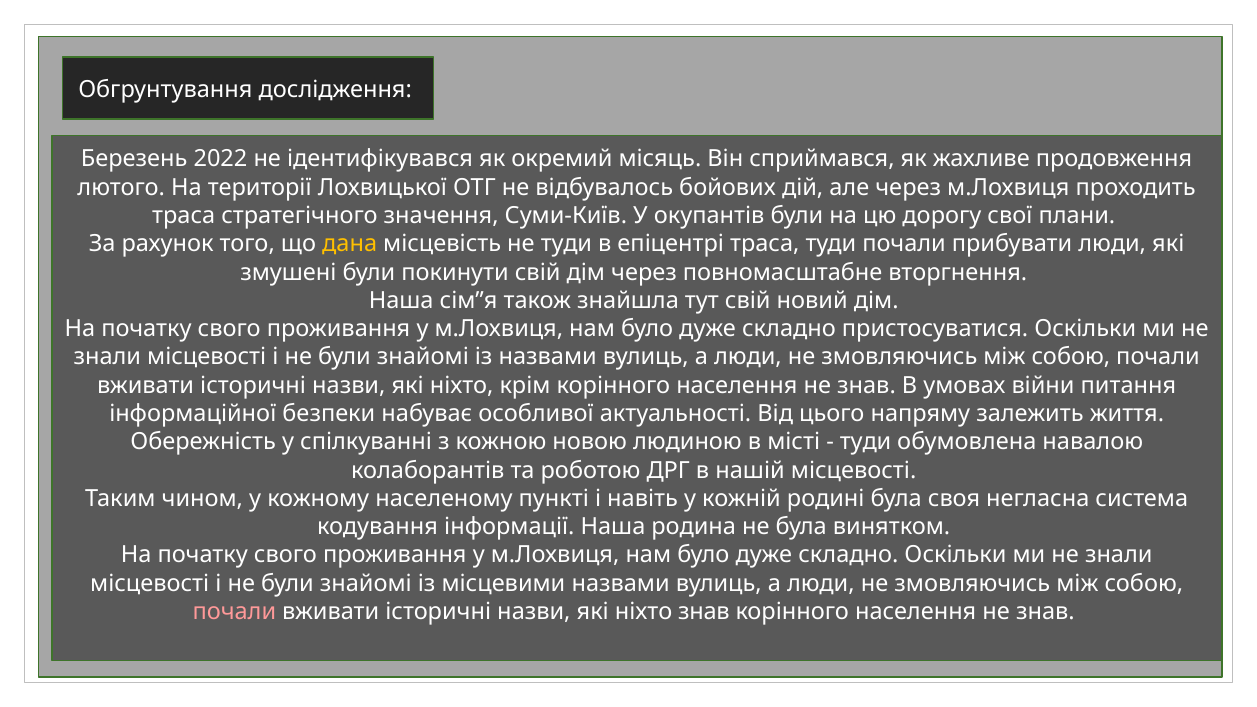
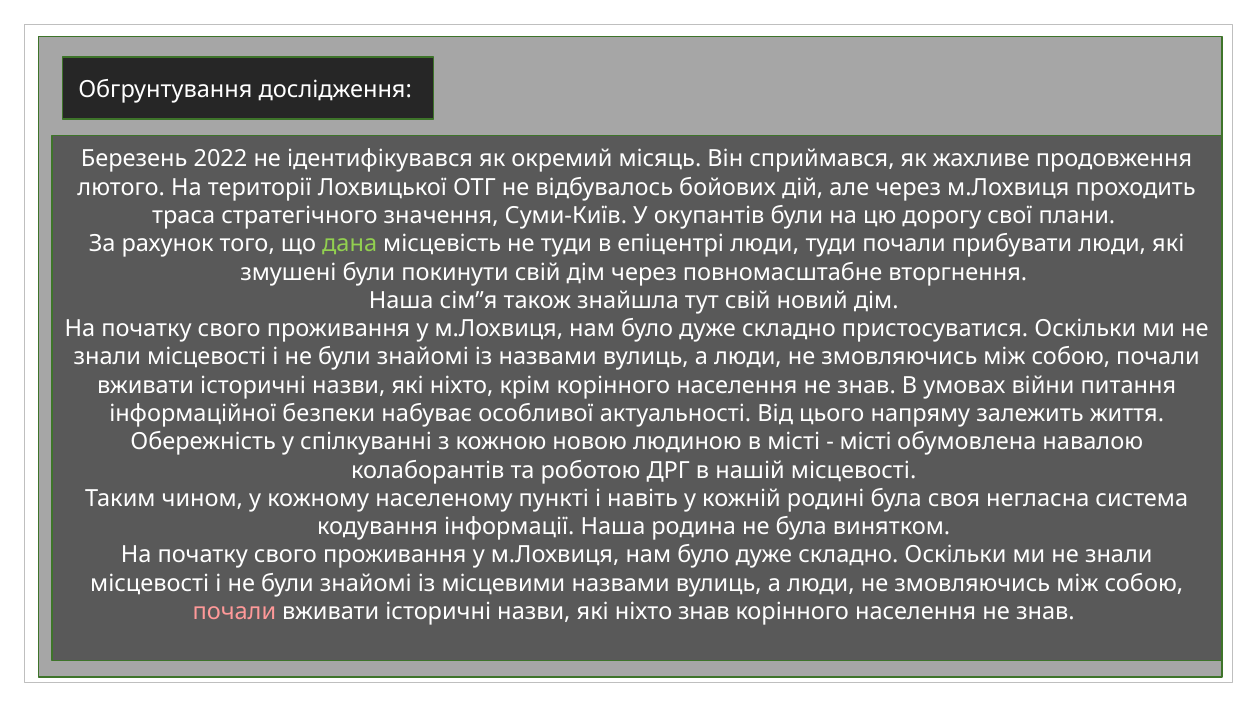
дана colour: yellow -> light green (350, 244)
епіцентрі траса: траса -> люди (765, 244)
туди: туди -> місті (866, 442)
